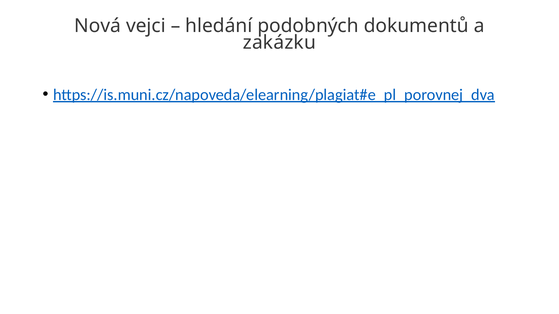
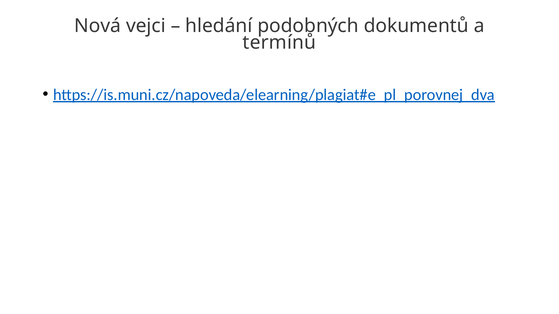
zakázku: zakázku -> termínů (279, 43)
